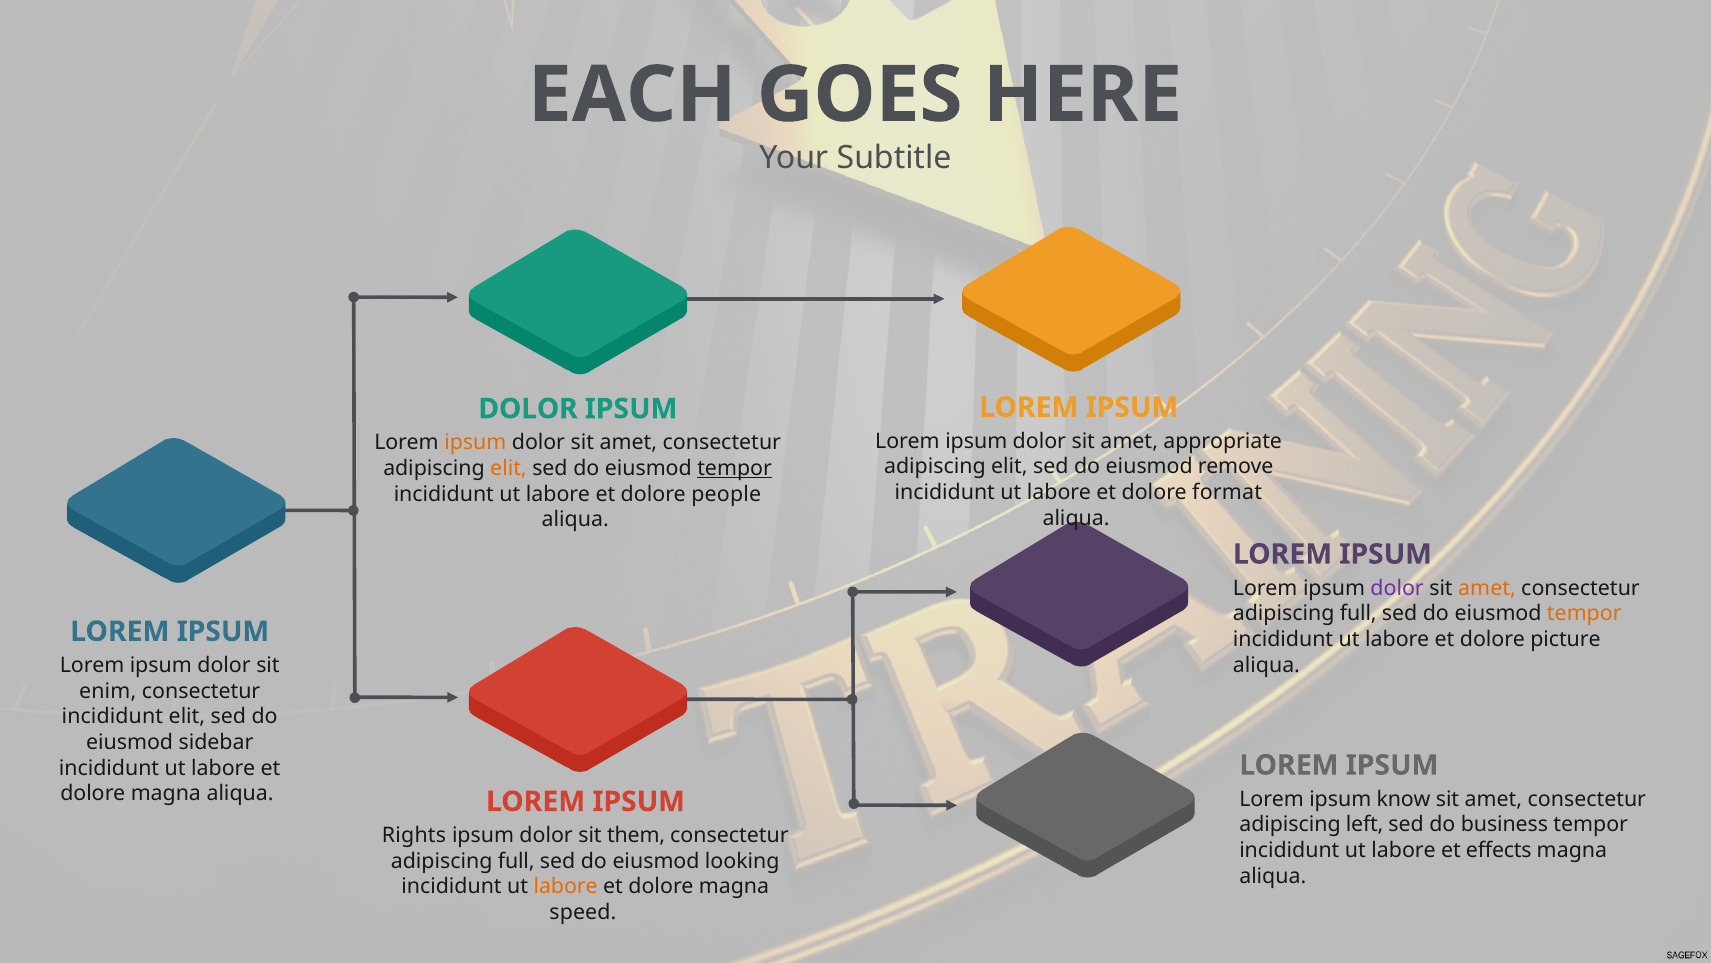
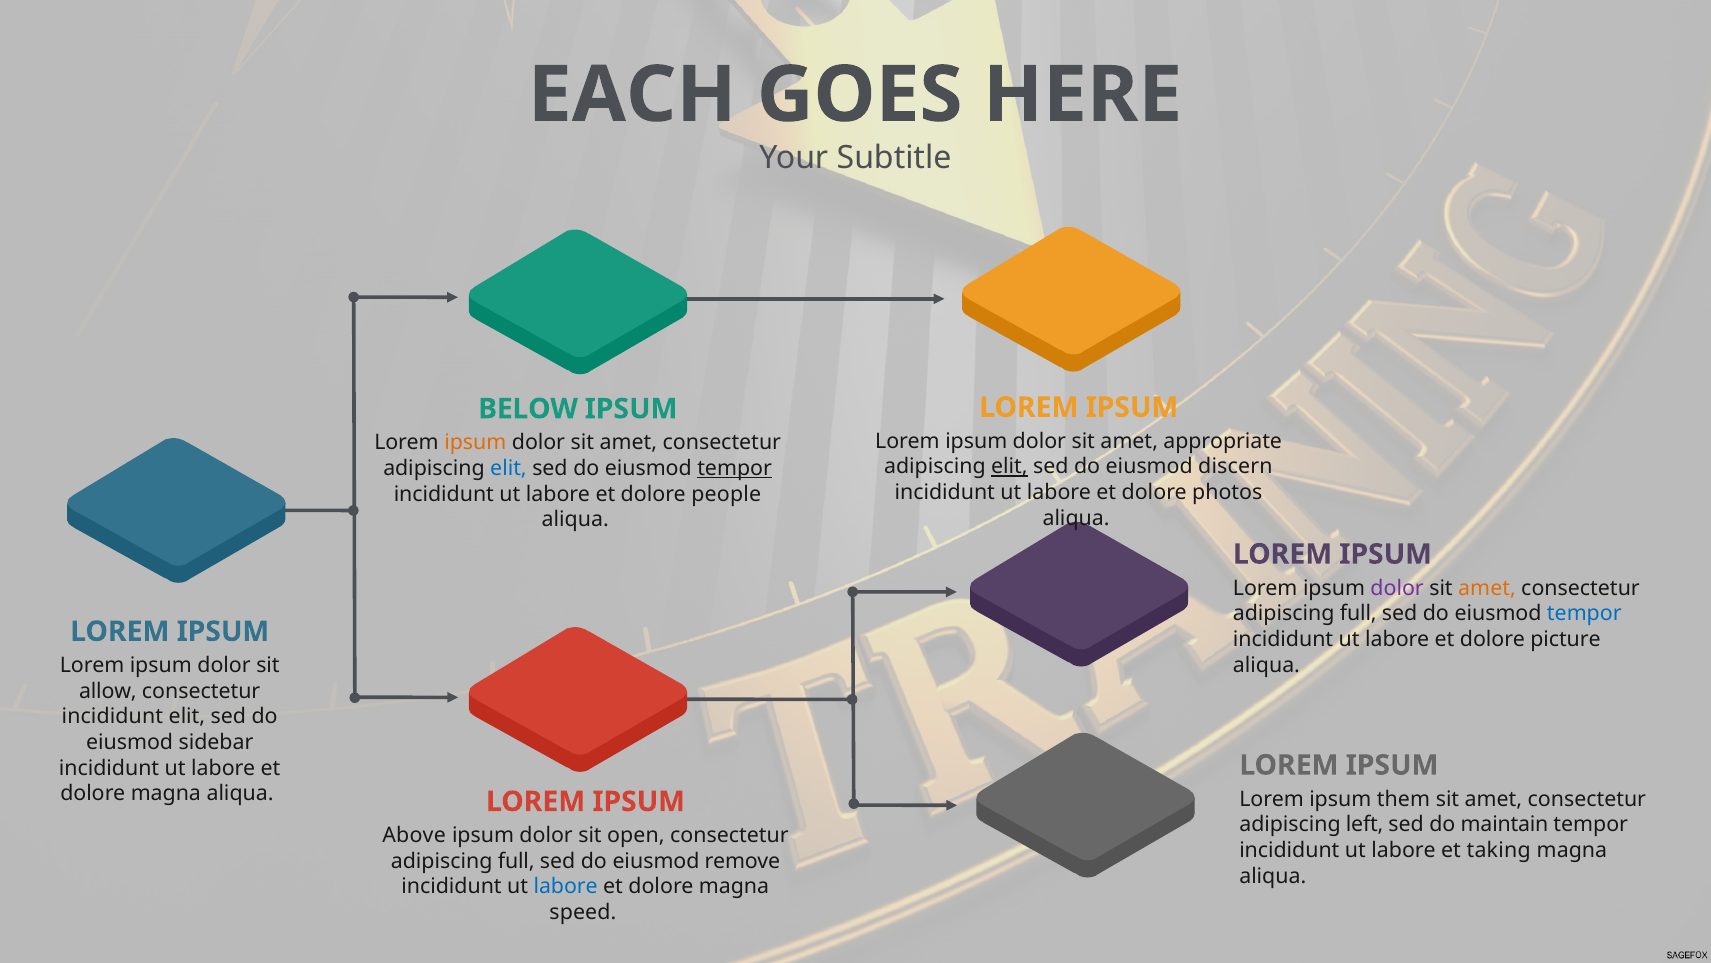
DOLOR: DOLOR -> BELOW (528, 409)
elit underline: none -> present (1009, 467)
remove: remove -> discern (1235, 467)
elit colour: orange -> blue (508, 468)
format: format -> photos (1227, 492)
tempor colour: orange -> blue (1584, 613)
enim: enim -> allow (108, 691)
know: know -> them (1403, 799)
business: business -> maintain (1505, 824)
Rights: Rights -> Above (414, 835)
them: them -> open (636, 835)
effects: effects -> taking (1499, 850)
looking: looking -> remove (742, 861)
labore colour: orange -> blue (566, 886)
